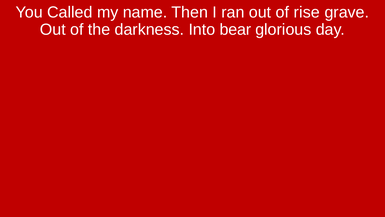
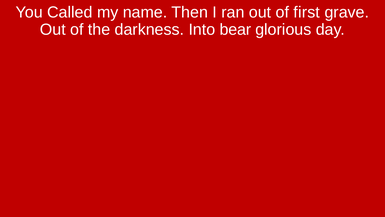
rise: rise -> first (307, 12)
